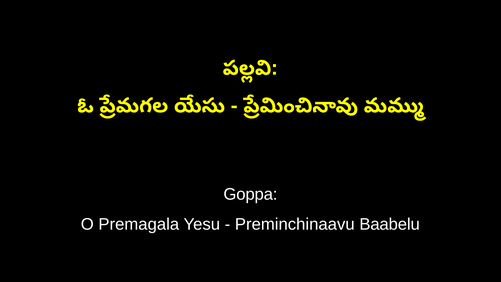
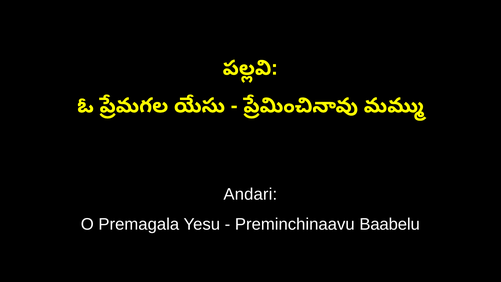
Goppa: Goppa -> Andari (250, 194)
